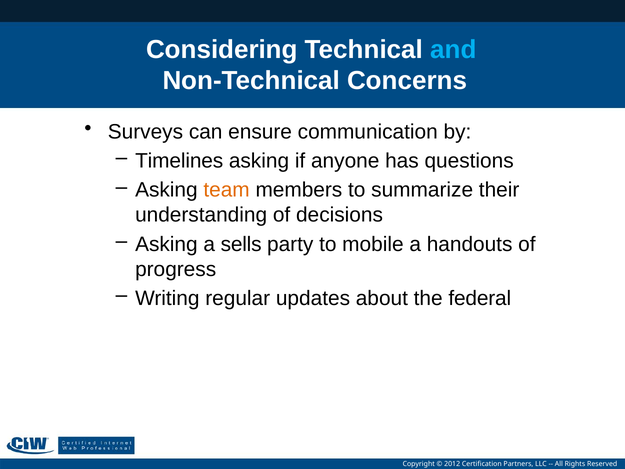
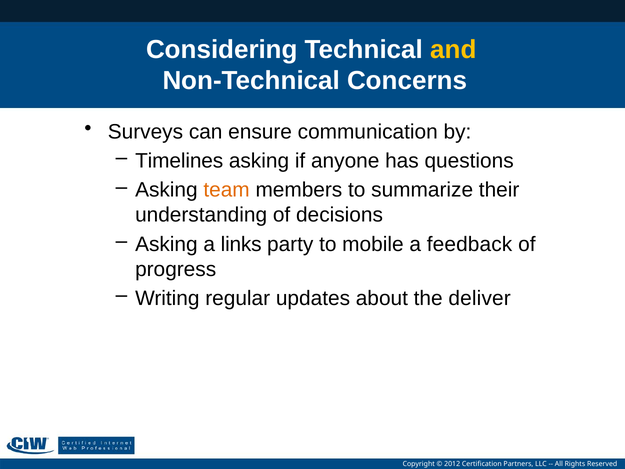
and colour: light blue -> yellow (453, 49)
sells: sells -> links (241, 244)
handouts: handouts -> feedback (470, 244)
federal: federal -> deliver (480, 298)
